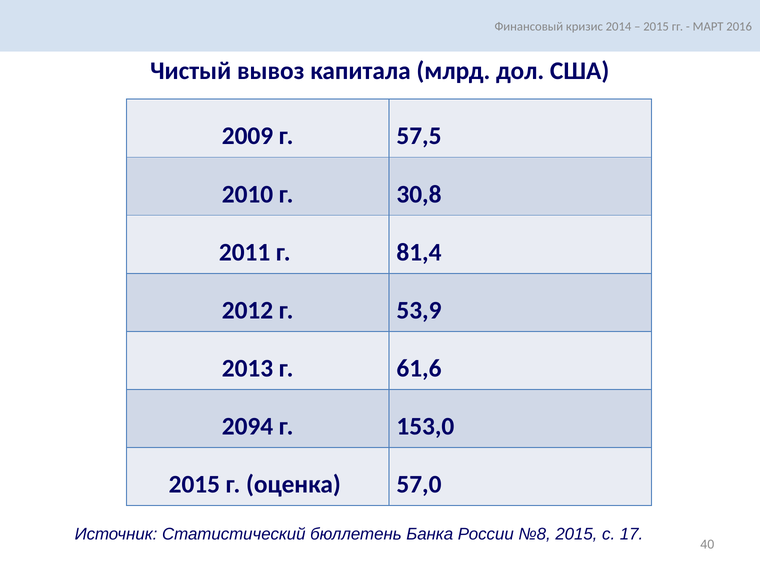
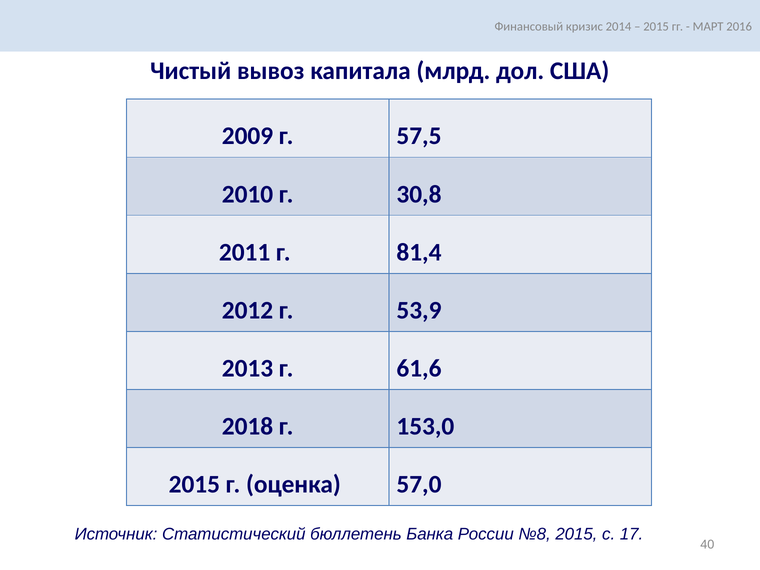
2094: 2094 -> 2018 (247, 427)
